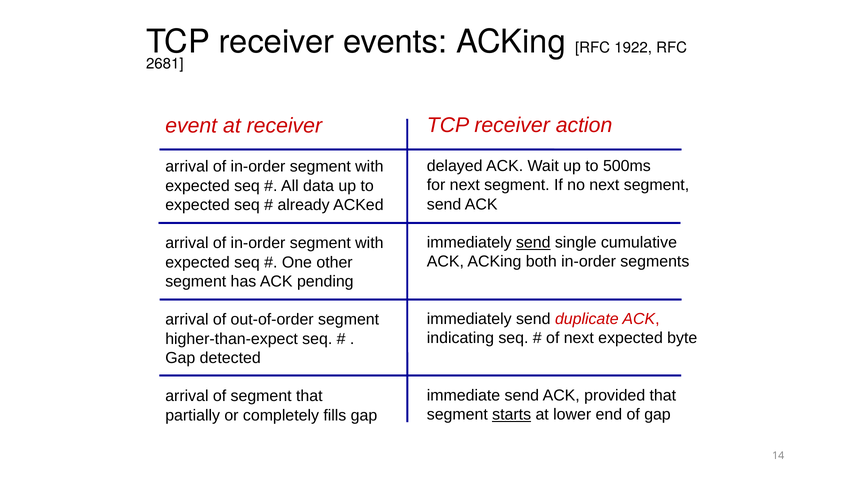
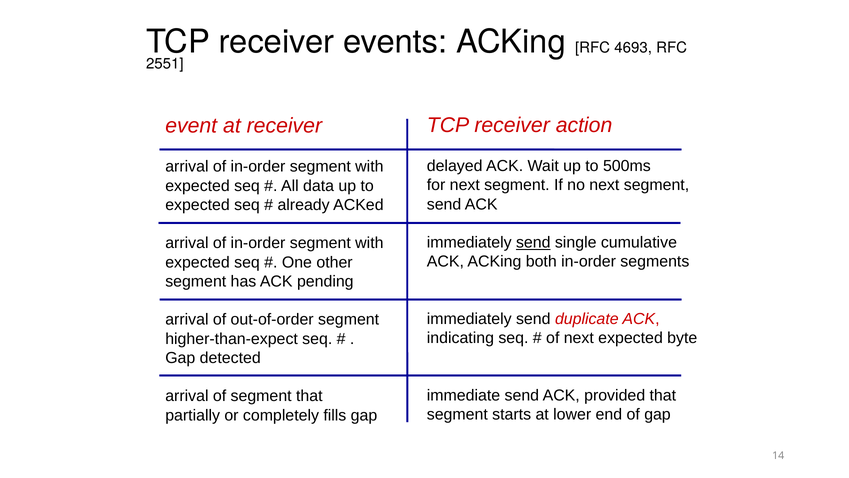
1922: 1922 -> 4693 (633, 48)
2681: 2681 -> 2551 (165, 64)
starts underline: present -> none (512, 414)
